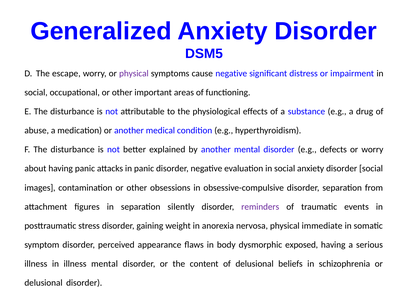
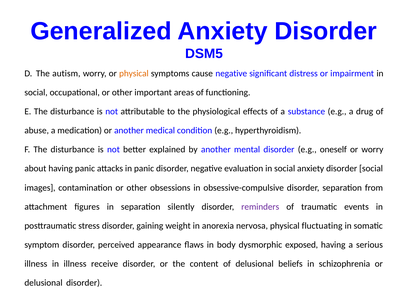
escape: escape -> autism (66, 73)
physical colour: purple -> orange (134, 73)
defects: defects -> oneself (333, 150)
immediate: immediate -> fluctuating (322, 226)
illness mental: mental -> receive (105, 264)
